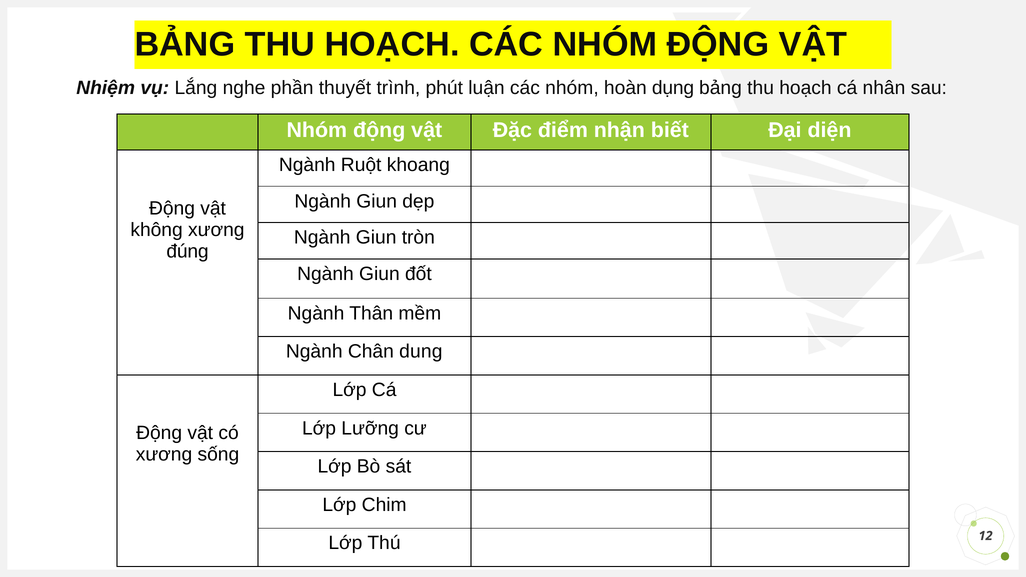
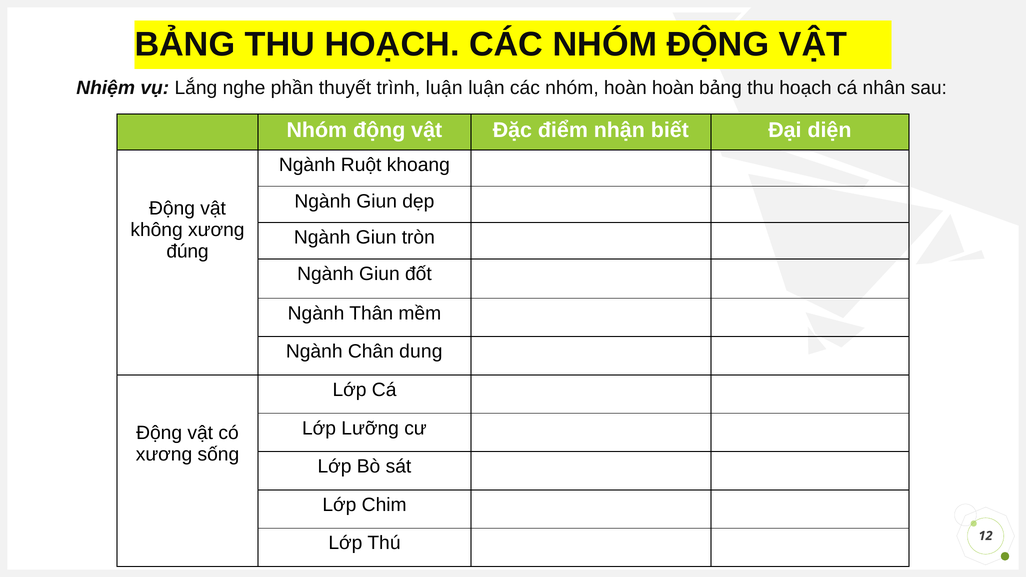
trình phút: phút -> luận (444, 88)
hoàn dụng: dụng -> hoàn (673, 88)
